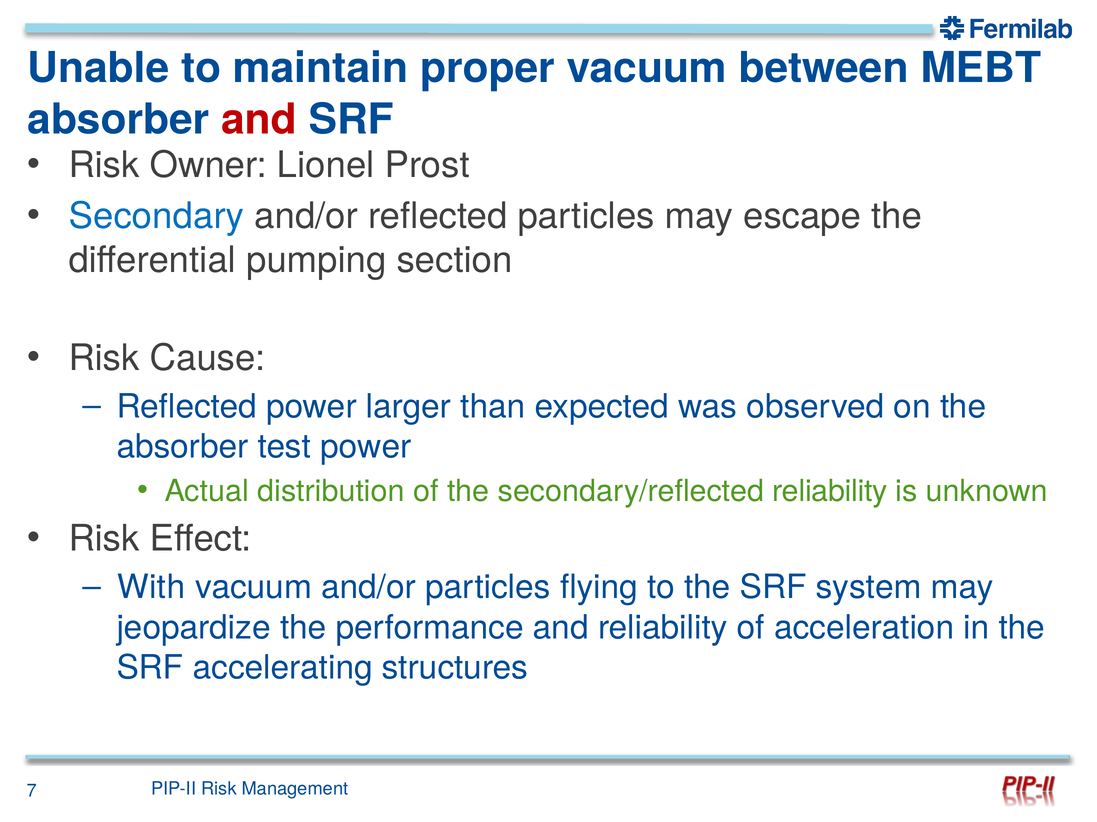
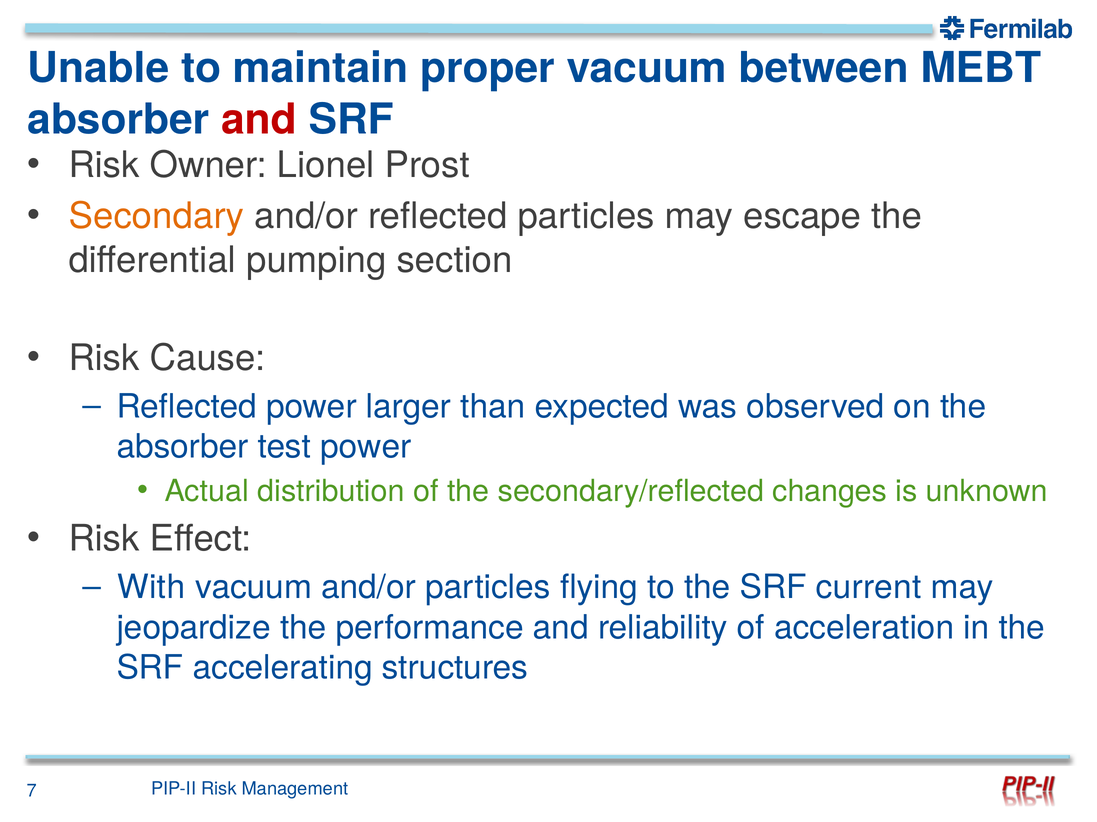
Secondary colour: blue -> orange (156, 216)
secondary/reflected reliability: reliability -> changes (830, 491)
system: system -> current (869, 588)
